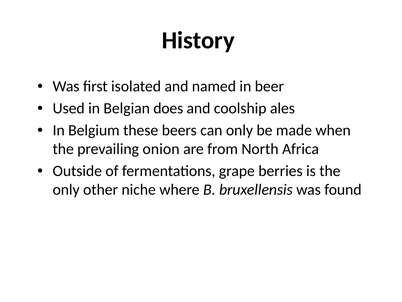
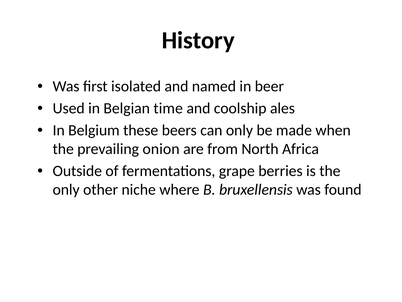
does: does -> time (168, 108)
